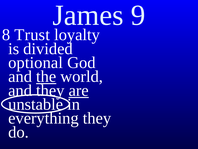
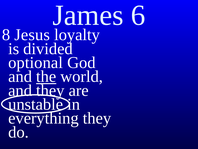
9: 9 -> 6 (138, 15)
Trust: Trust -> Jesus (32, 35)
are underline: present -> none (79, 90)
